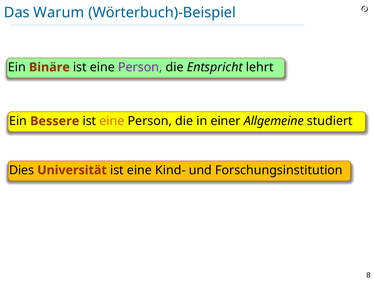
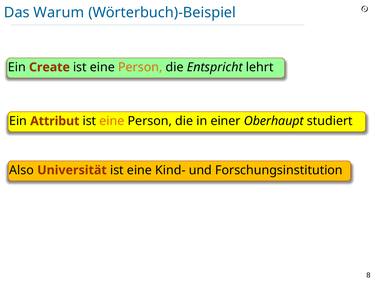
Binäre: Binäre -> Create (49, 67)
Person colour: purple -> orange (140, 67)
Bessere: Bessere -> Attribut (55, 121)
Allgemeine: Allgemeine -> Oberhaupt (274, 121)
Dies: Dies -> Also (22, 170)
